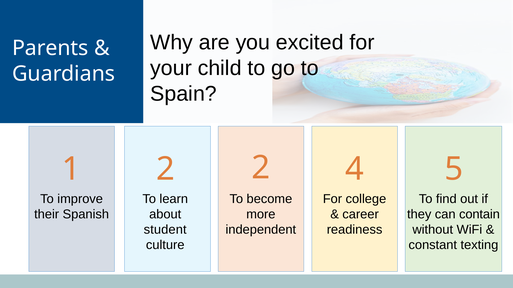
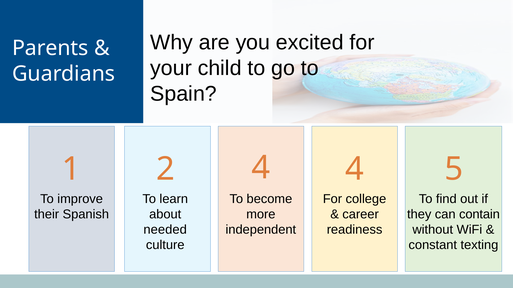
2 2: 2 -> 4 (261, 168)
student: student -> needed (165, 230)
